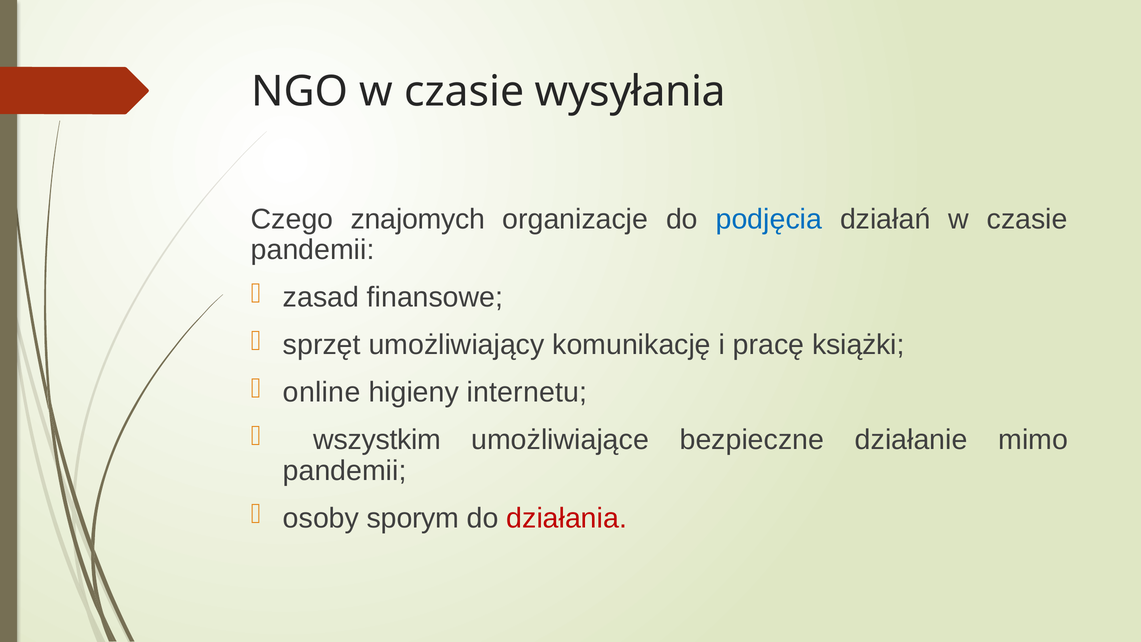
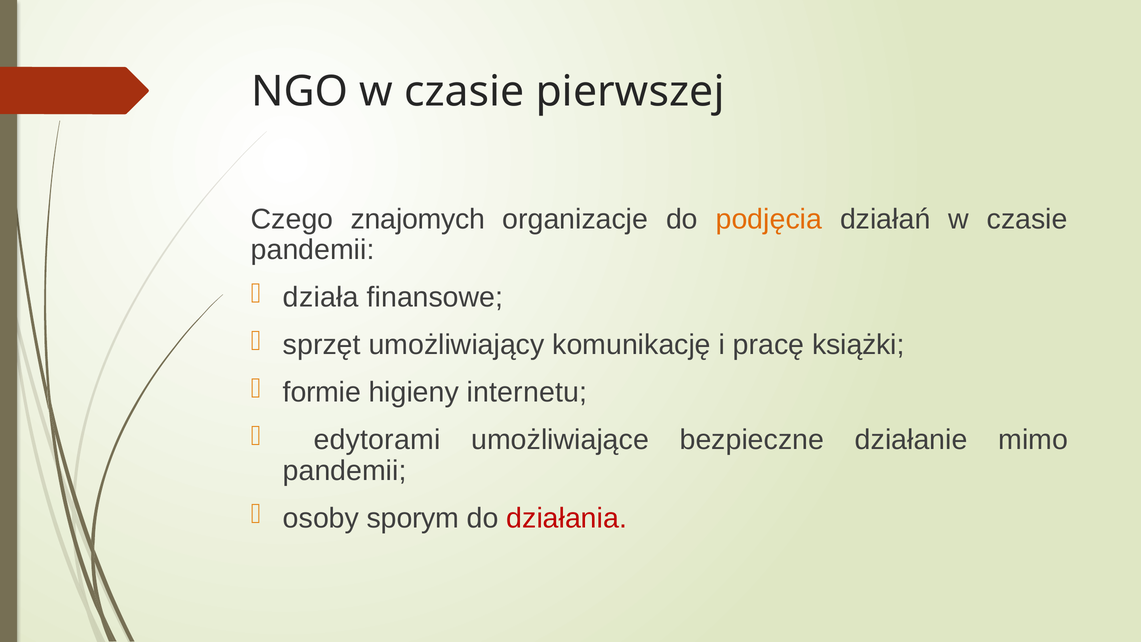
wysyłania: wysyłania -> pierwszej (630, 91)
podjęcia colour: blue -> orange (769, 219)
zasad: zasad -> działa (321, 297)
online: online -> formie (322, 392)
wszystkim: wszystkim -> edytorami (377, 440)
